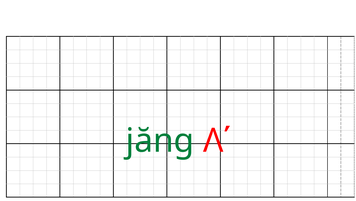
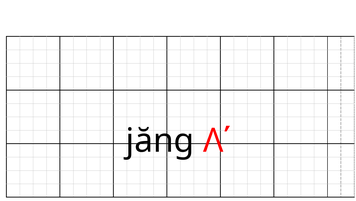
jăng colour: green -> black (160, 141)
